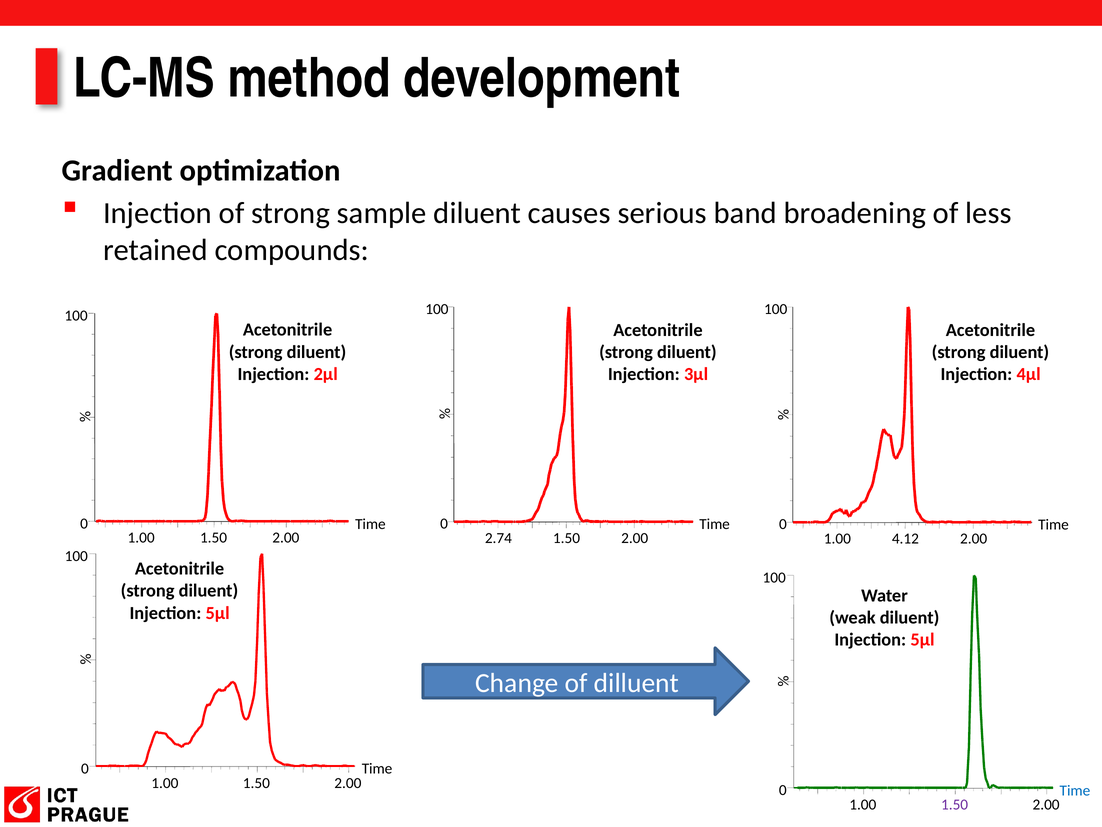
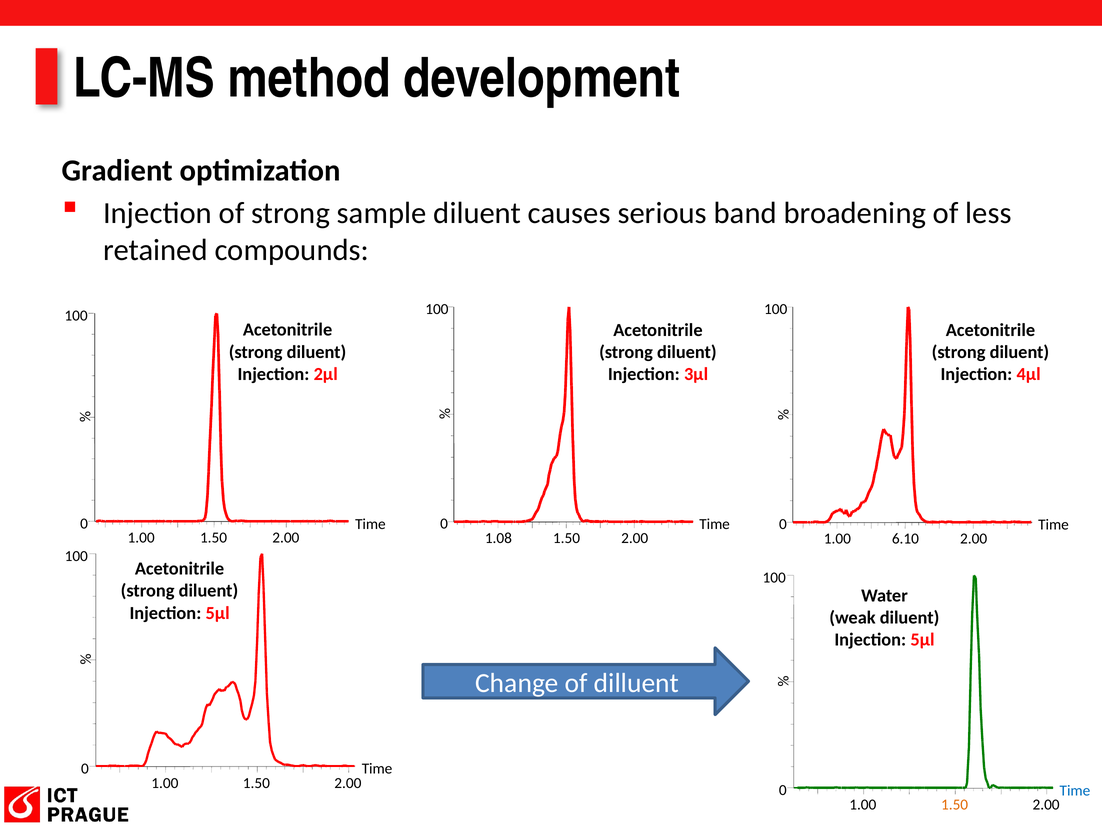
2.74: 2.74 -> 1.08 (498, 538)
4.12: 4.12 -> 6.10 (905, 539)
1.50 colour: purple -> orange (955, 804)
